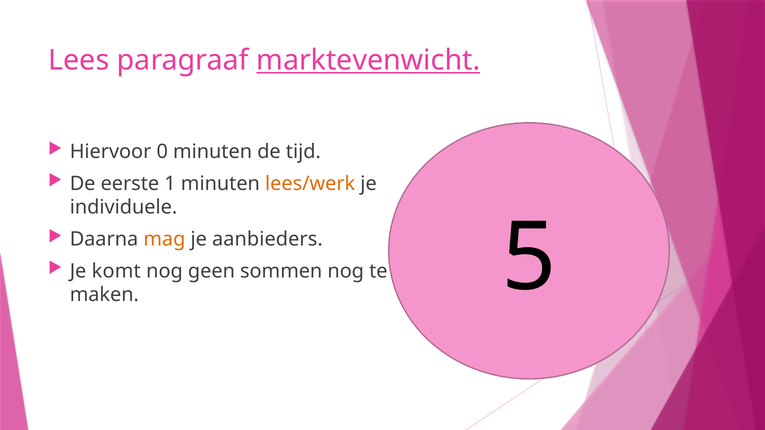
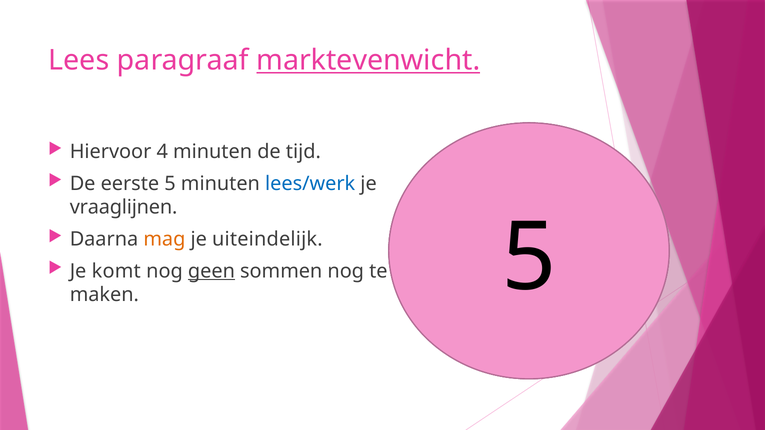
0: 0 -> 4 (162, 152)
1: 1 -> 5 (170, 184)
lees/werk colour: orange -> blue (310, 184)
individuele: individuele -> vraaglijnen (124, 207)
aanbieders: aanbieders -> uiteindelijk (267, 239)
geen underline: none -> present (211, 271)
